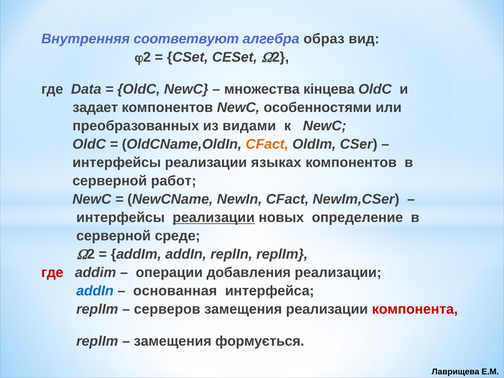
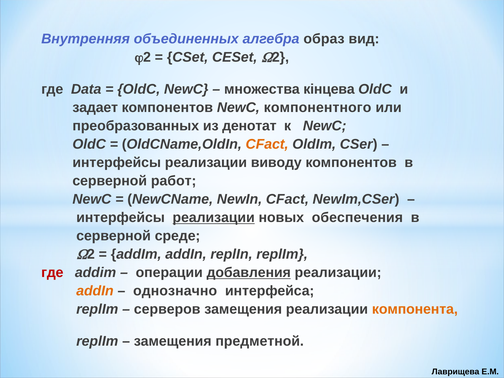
соответвуют: соответвуют -> объединенных (186, 39)
особенностями: особенностями -> компонентного (318, 107)
видами: видами -> денотат (249, 126)
языках: языках -> виводу (276, 163)
определение: определение -> обеспечения (357, 218)
добавления underline: none -> present (249, 273)
addIn colour: blue -> orange (95, 291)
основанная: основанная -> однозначно (175, 291)
компонента colour: red -> orange (415, 309)
формується: формується -> предметной (260, 341)
